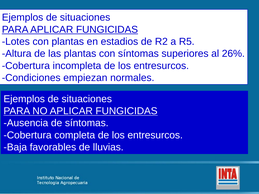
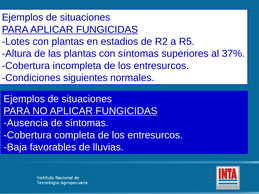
26%: 26% -> 37% (233, 54)
empiezan: empiezan -> siguientes (85, 78)
